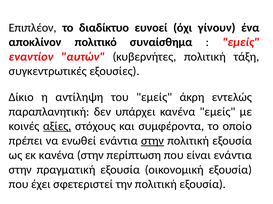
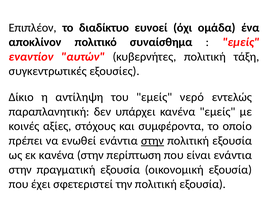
γίνουν: γίνουν -> ομάδα (217, 28)
άκρη: άκρη -> νερό (192, 97)
αξίες underline: present -> none (57, 127)
